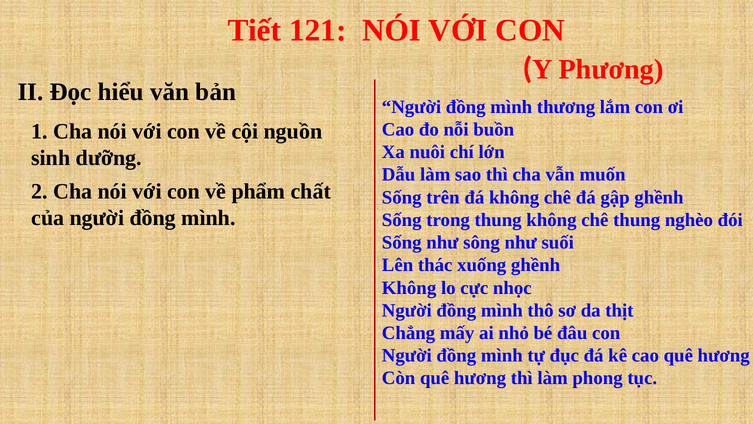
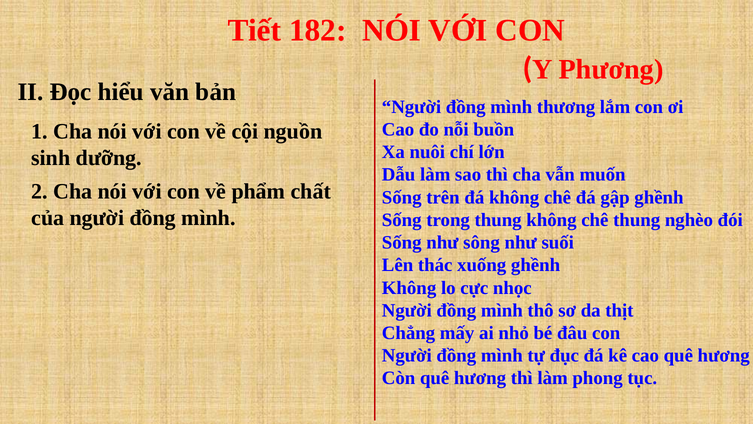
121: 121 -> 182 (318, 30)
